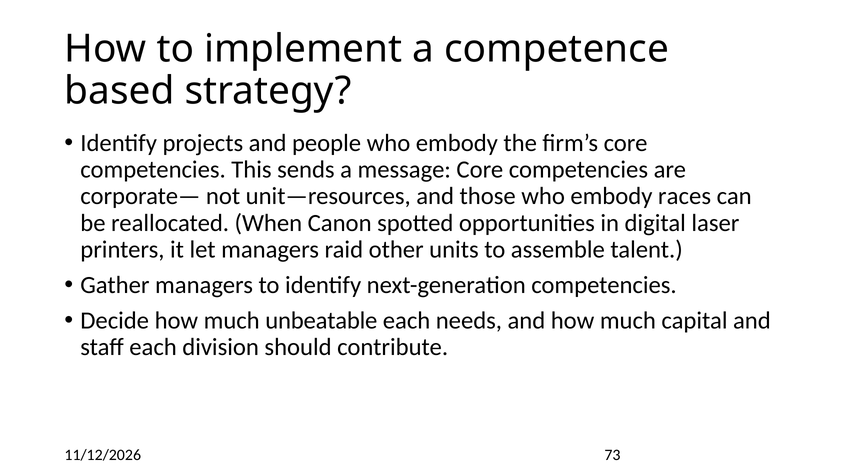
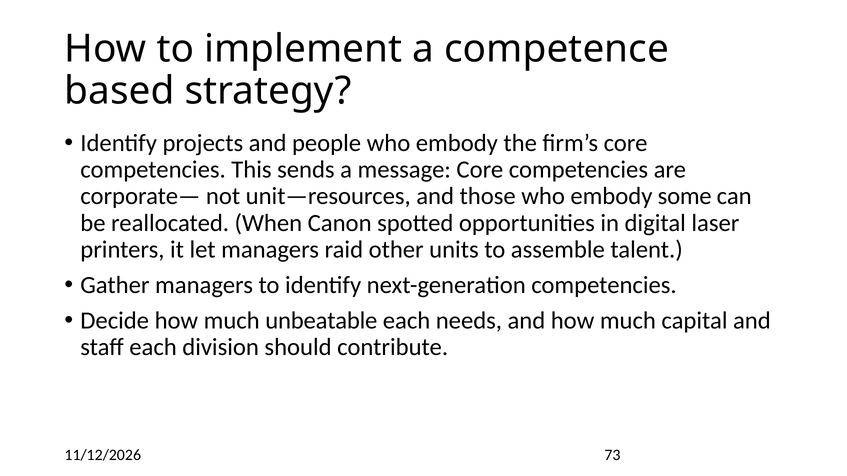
races: races -> some (685, 197)
